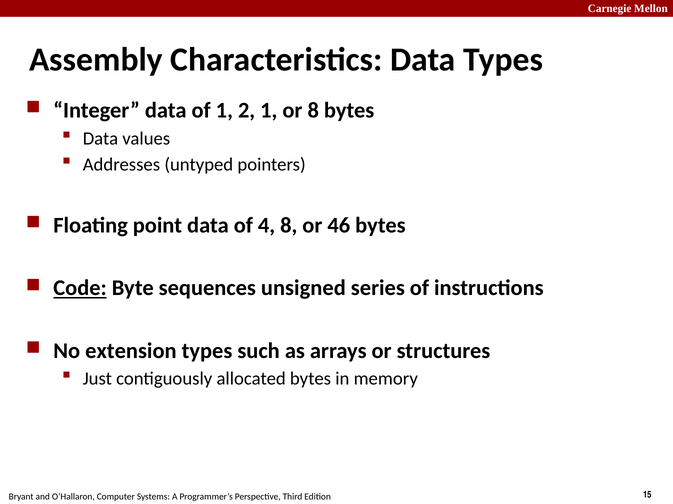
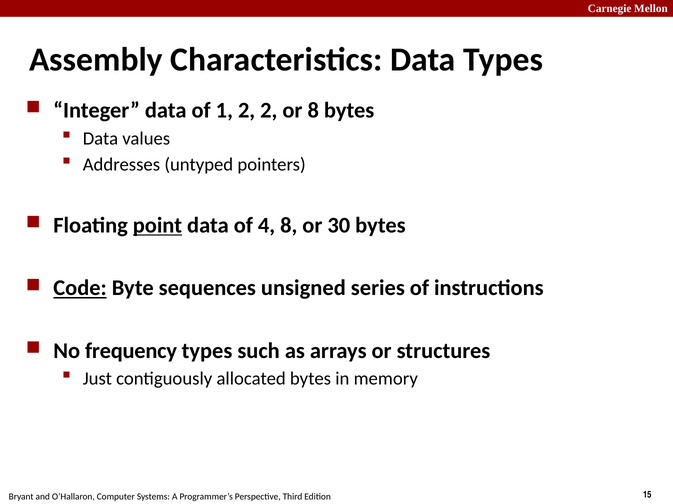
2 1: 1 -> 2 (269, 110)
point underline: none -> present (157, 226)
46: 46 -> 30 (339, 226)
extension: extension -> frequency (131, 351)
